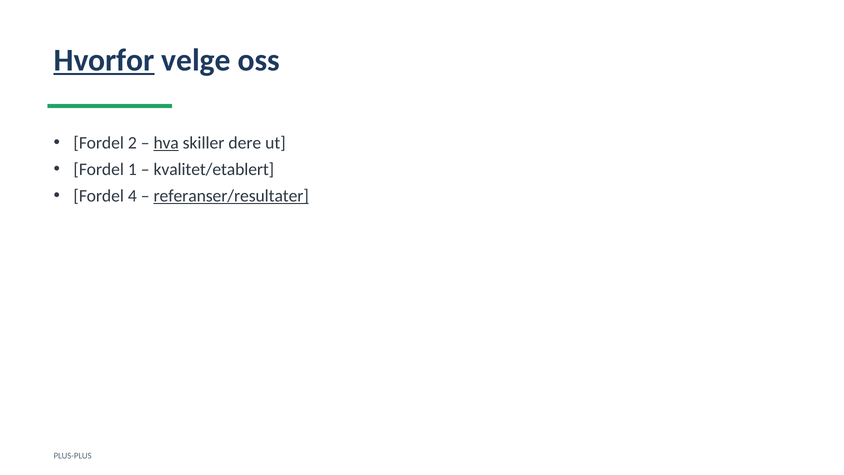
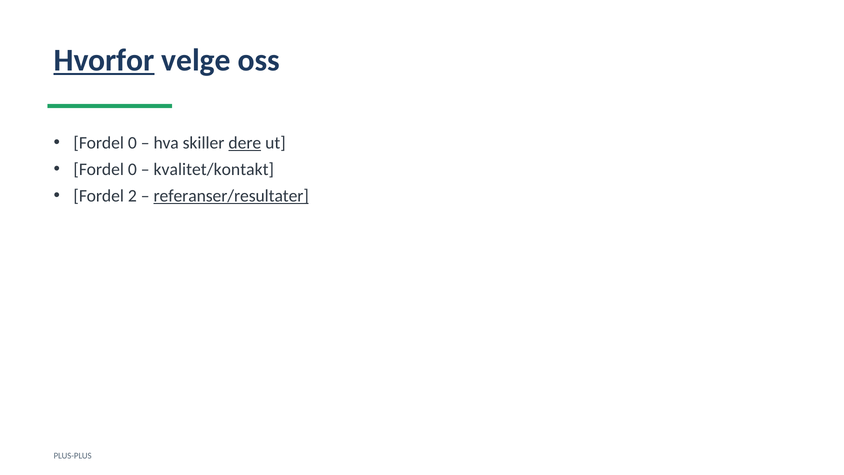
2: 2 -> 0 (132, 143)
hva underline: present -> none (166, 143)
dere underline: none -> present (245, 143)
1: 1 -> 0 (132, 169)
kvalitet/etablert: kvalitet/etablert -> kvalitet/kontakt (214, 169)
4: 4 -> 2 (132, 196)
